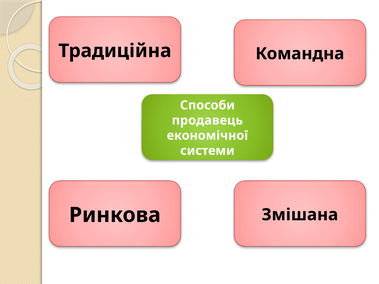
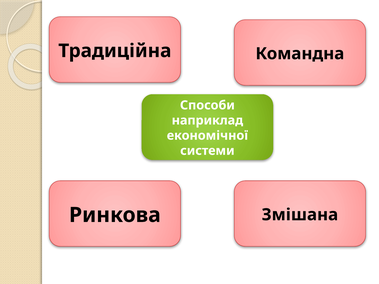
продавець: продавець -> наприклад (207, 120)
